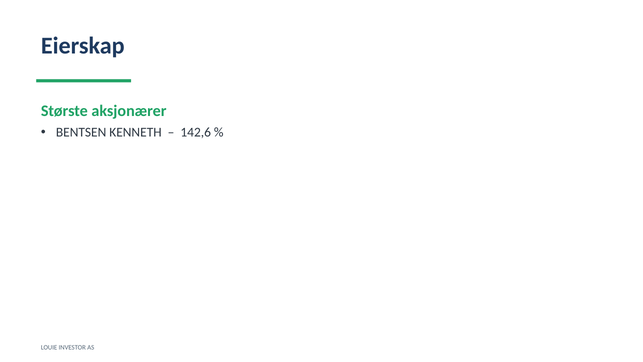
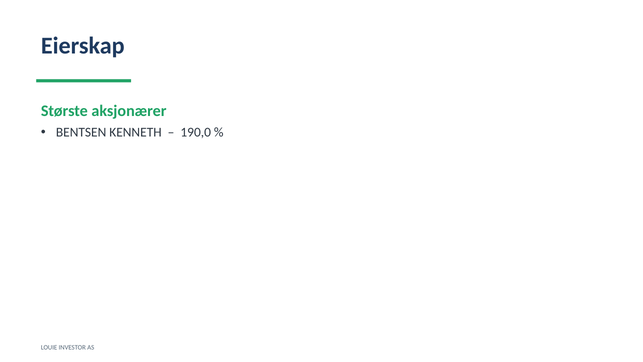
142,6: 142,6 -> 190,0 (196, 132)
